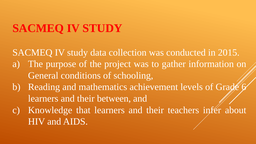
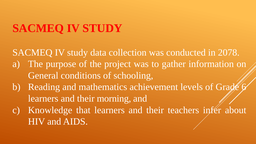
2015: 2015 -> 2078 (229, 52)
between: between -> morning (114, 99)
